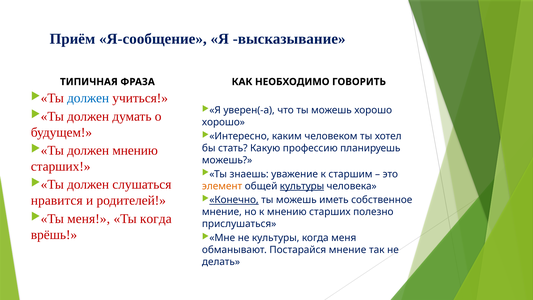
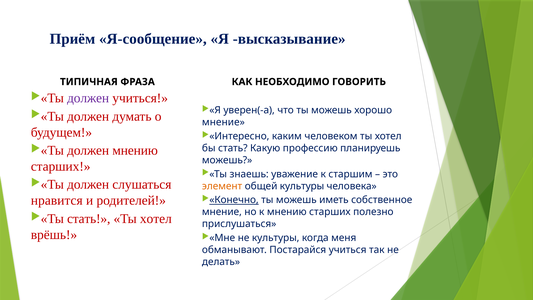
должен colour: blue -> purple (88, 98)
хорошо: хорошо -> мнение (223, 122)
культуры underline: present -> none (302, 186)
меня: меня -> стать (89, 219)
когда: когда -> хотел (156, 219)
Постарайся мнение: мнение -> учиться (348, 250)
